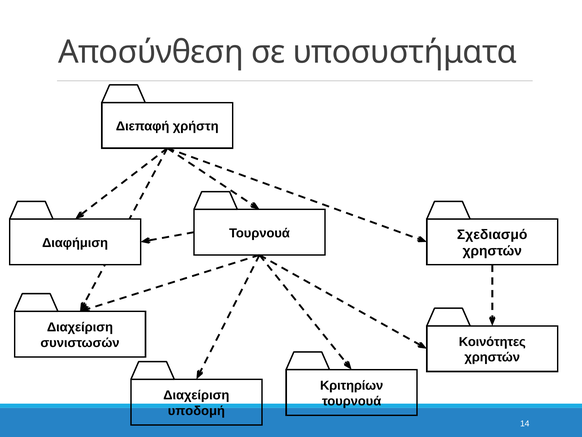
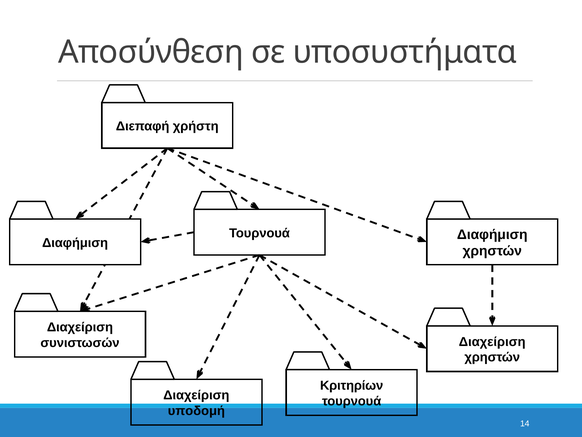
Σχεδιασμό: Σχεδιασμό -> Διαφήμιση (492, 234)
Κοινότητες: Κοινότητες -> Διαχείριση (492, 341)
